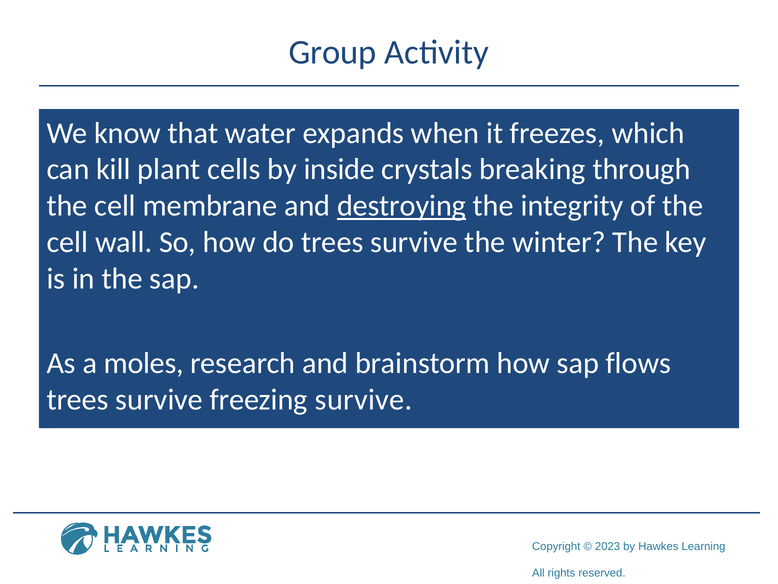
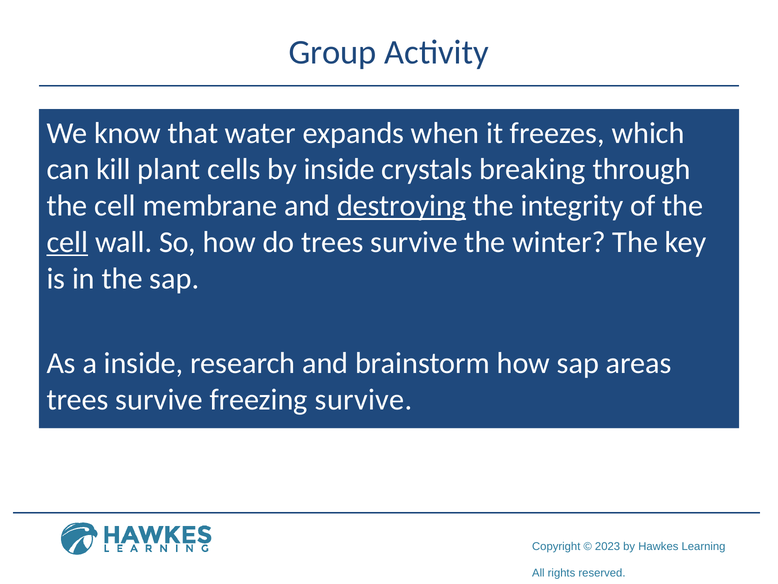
cell underline: none -> present (67, 242)
a moles: moles -> inside (144, 363)
flows: flows -> areas (639, 363)
